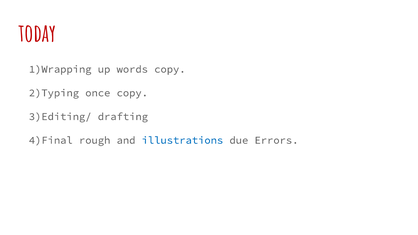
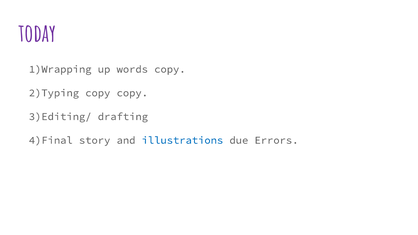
today colour: red -> purple (37, 34)
once: once -> copy (98, 93)
rough: rough -> story (95, 140)
